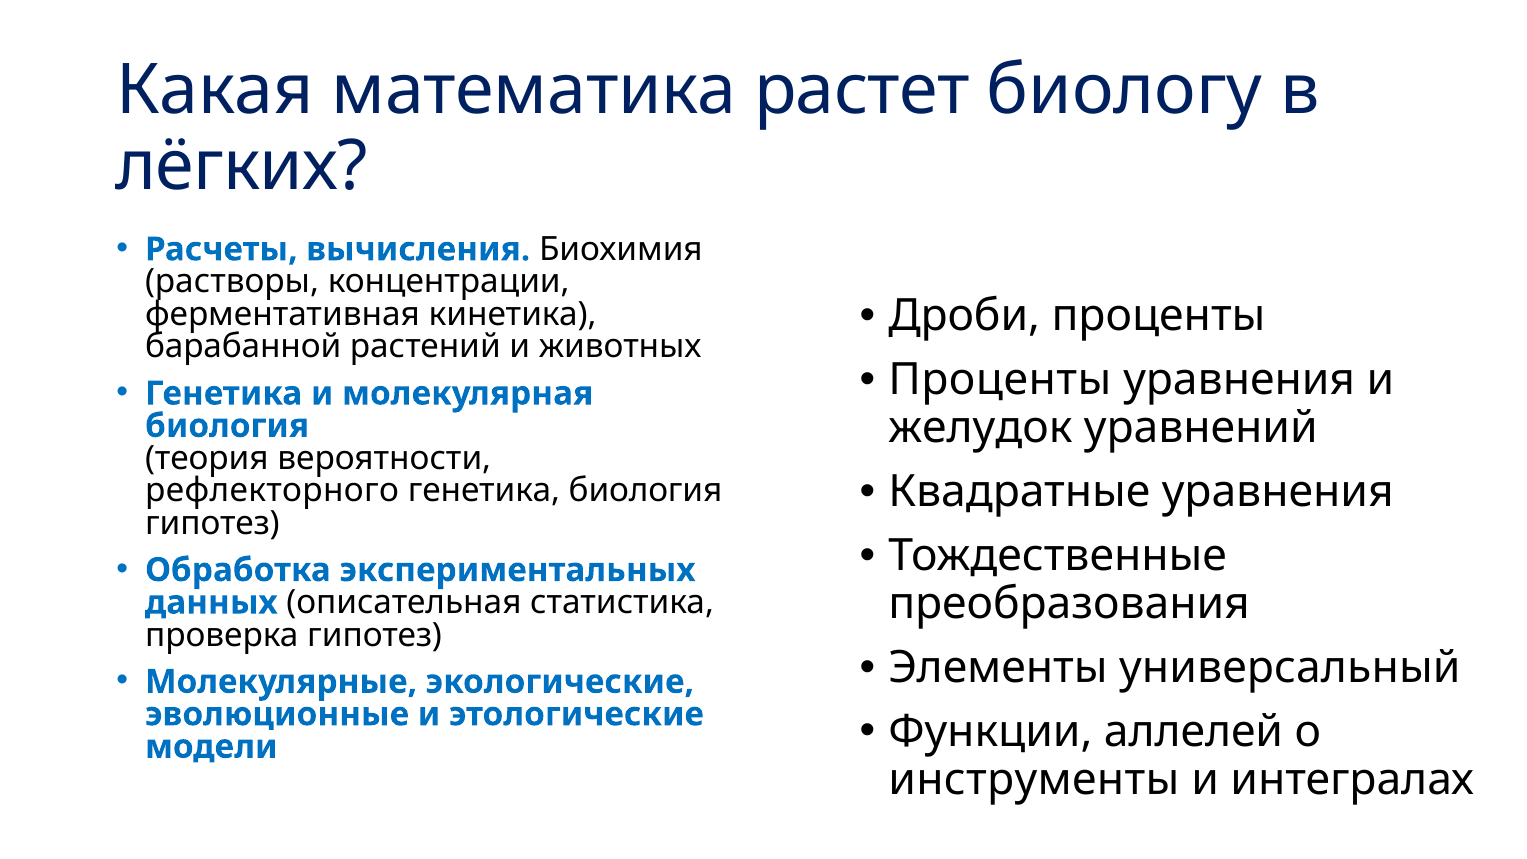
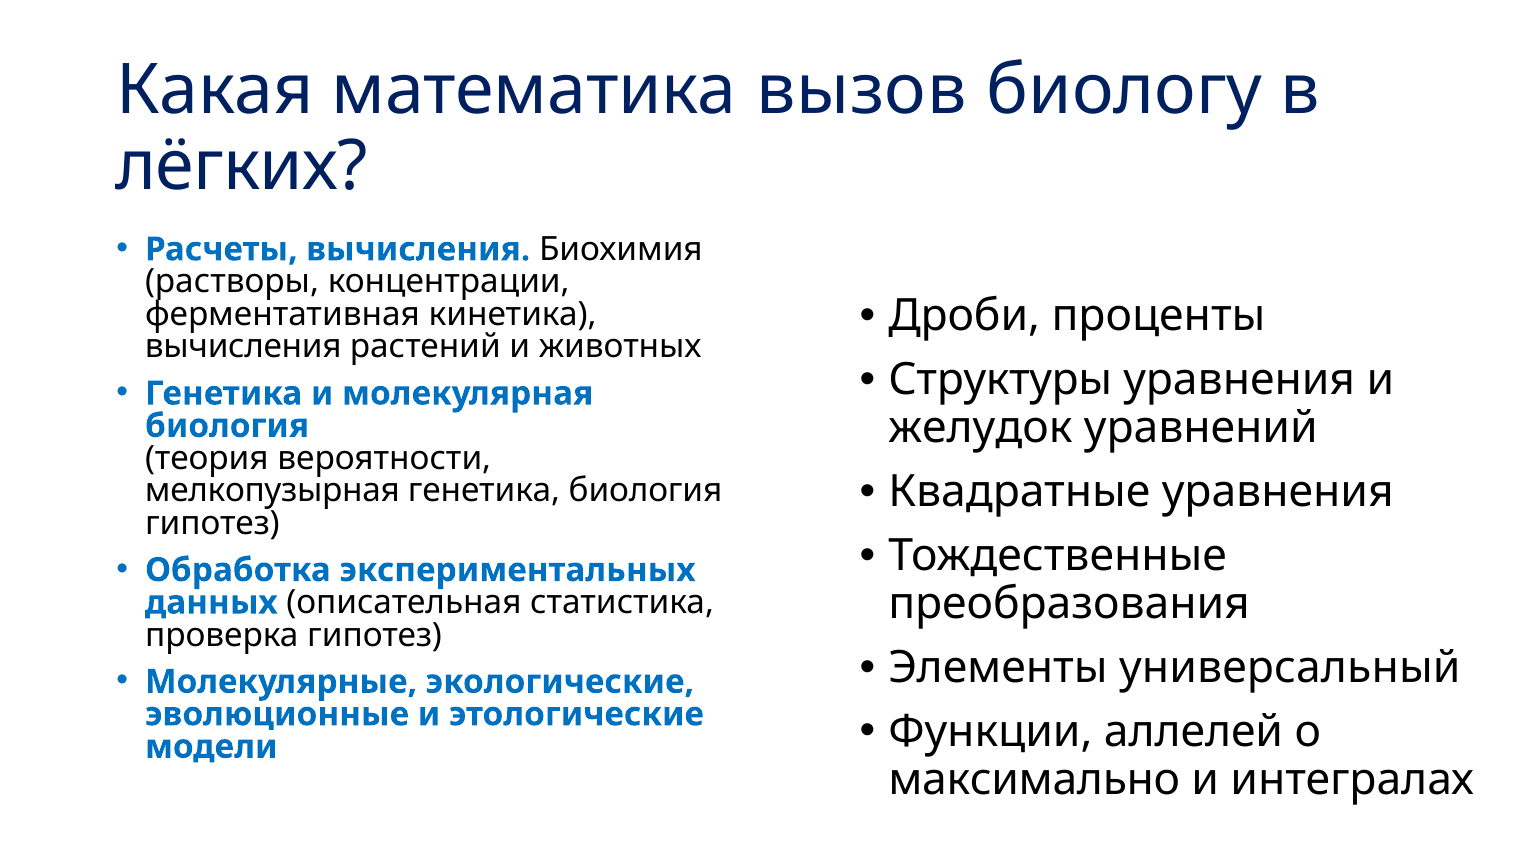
растет: растет -> вызов (861, 90)
барабанной: барабанной -> вычисления (243, 347)
Проценты: Проценты -> Структуры (1000, 380)
рефлекторного: рефлекторного -> мелкопузырная (272, 491)
инструменты: инструменты -> максимально (1034, 780)
